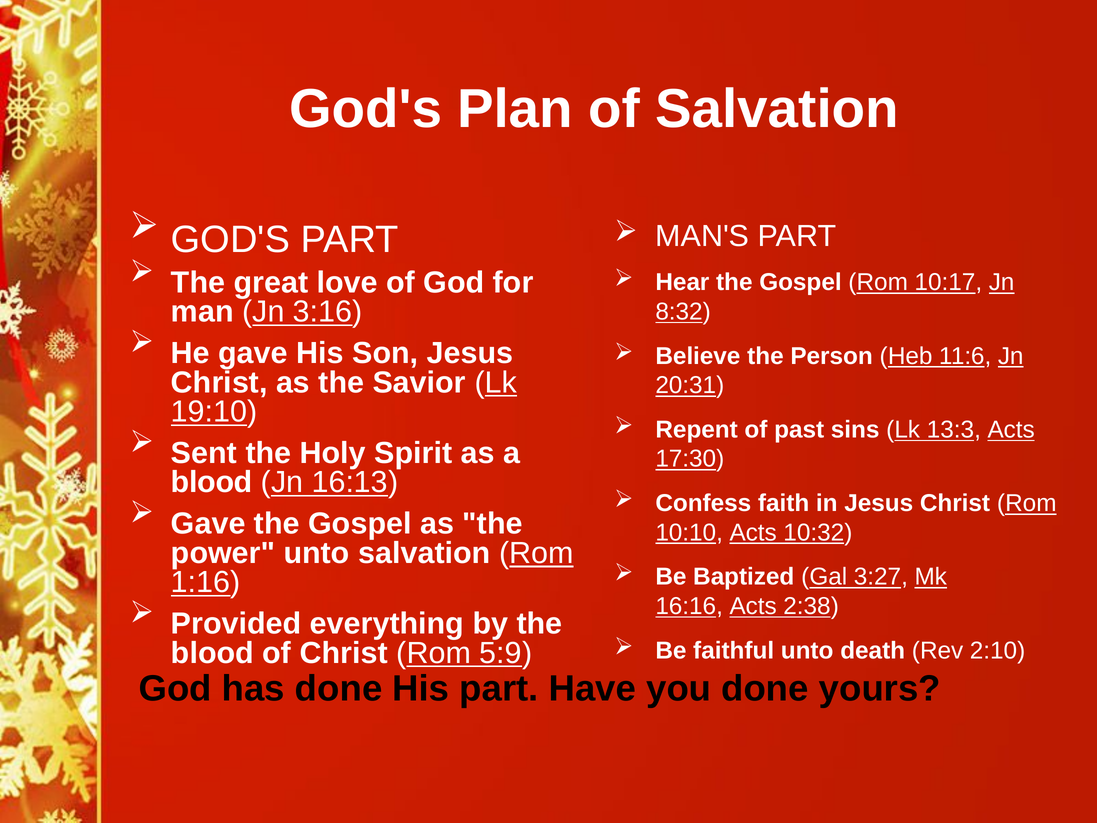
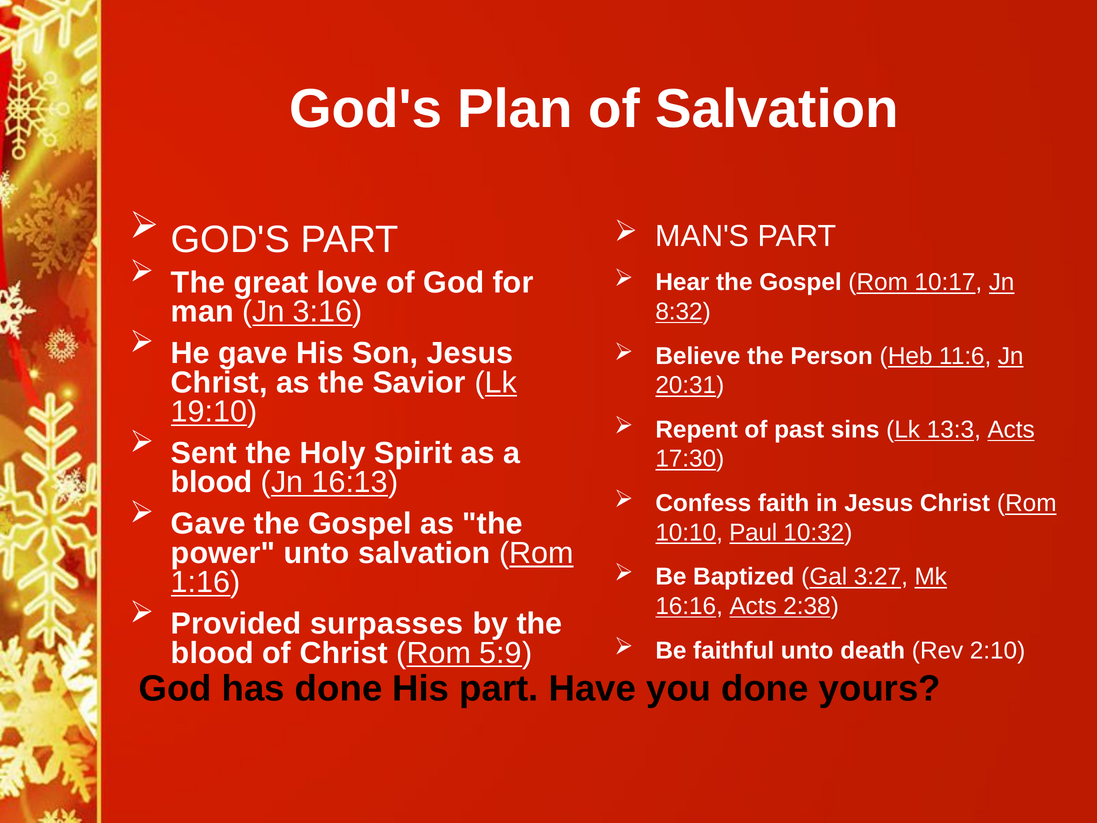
10:10 Acts: Acts -> Paul (753, 532)
everything: everything -> surpasses (387, 623)
